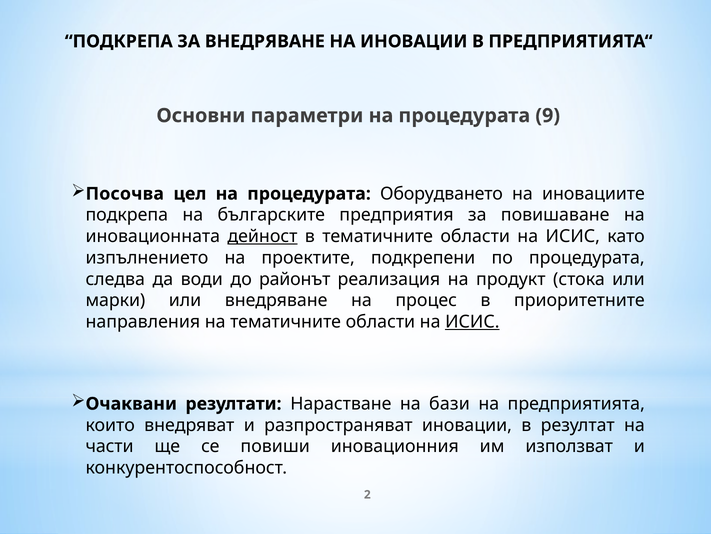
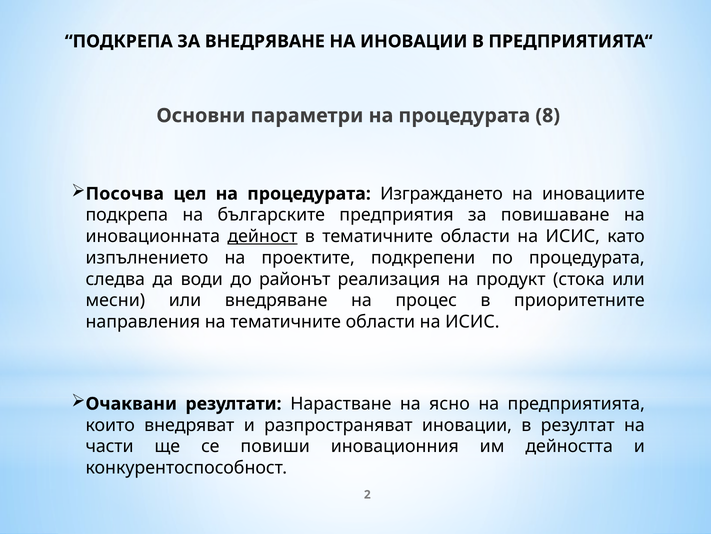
9: 9 -> 8 (548, 115)
Оборудването: Оборудването -> Изграждането (441, 193)
марки: марки -> месни (115, 300)
ИСИС underline: present -> none (472, 321)
бази: бази -> ясно (450, 403)
използват: използват -> дейността (569, 446)
